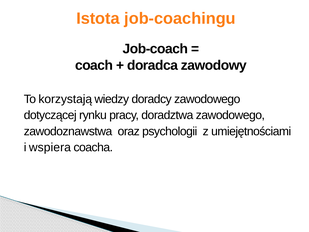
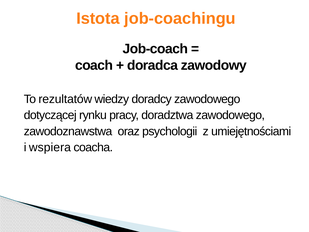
korzystają: korzystają -> rezultatów (65, 99)
